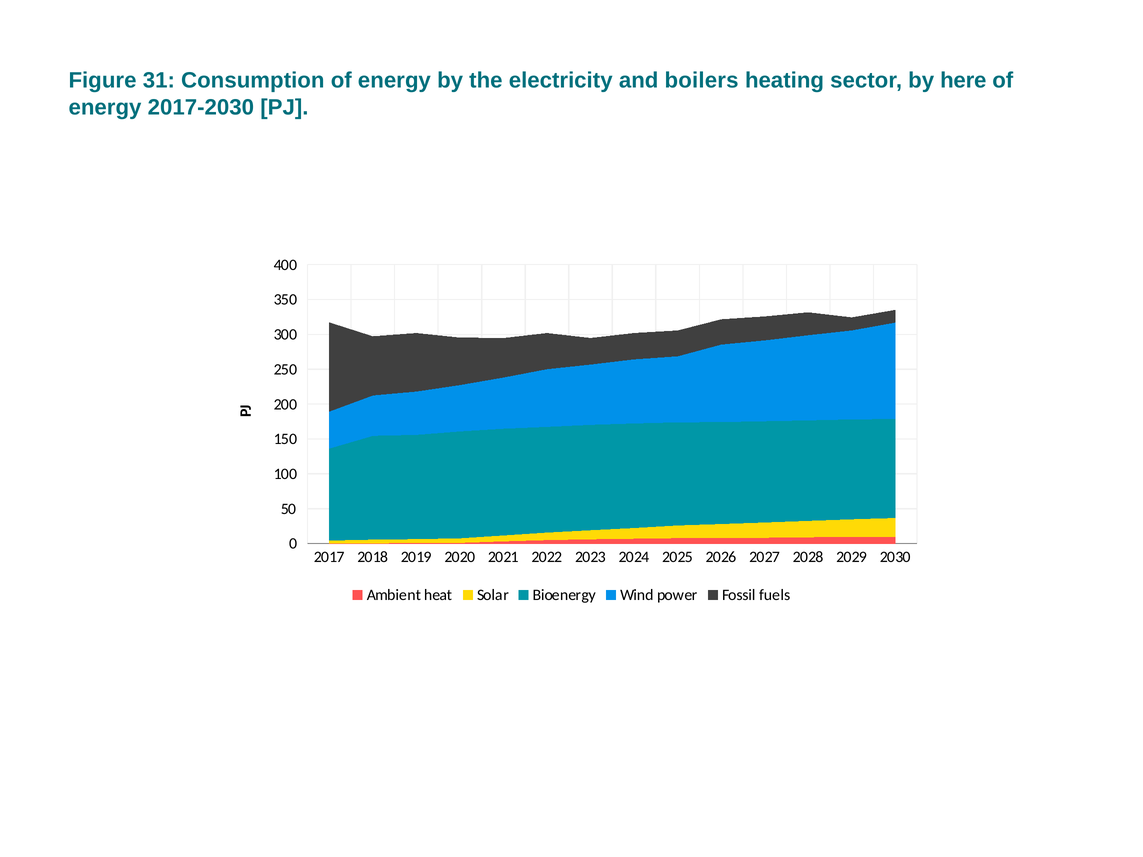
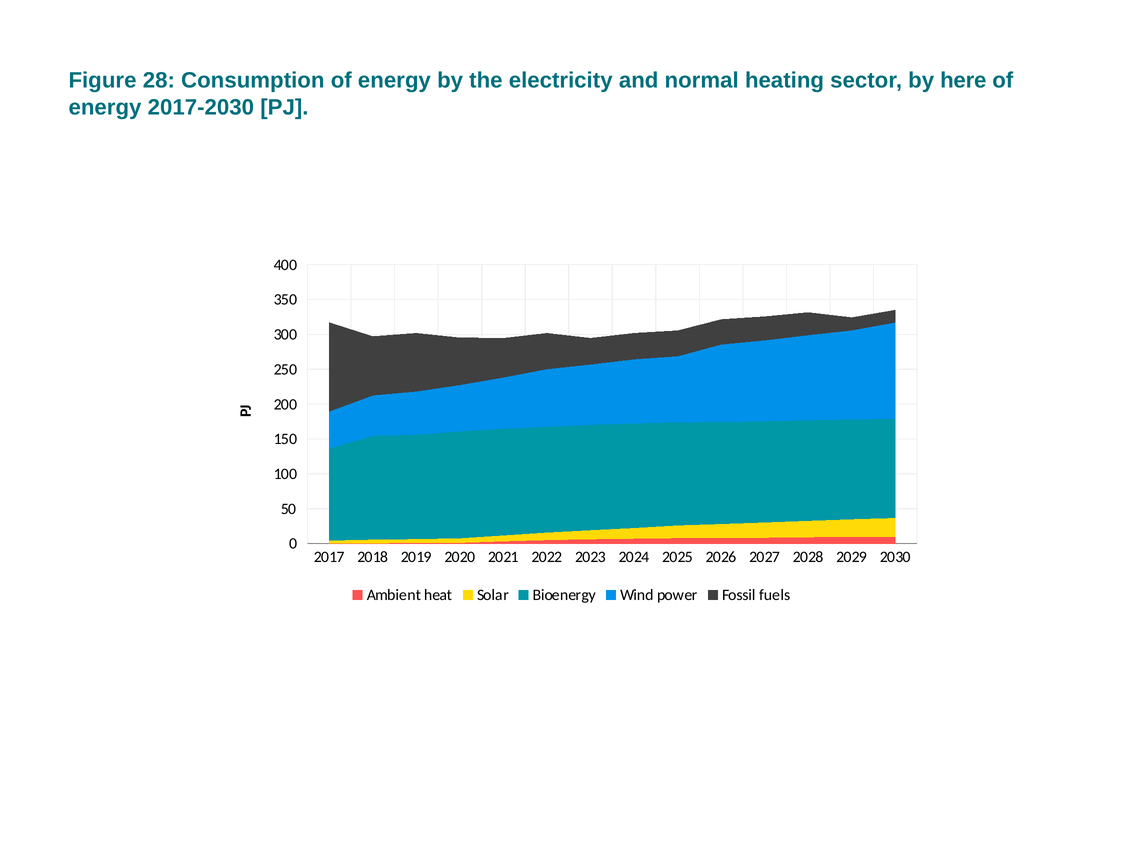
31: 31 -> 28 (159, 81)
boilers: boilers -> normal (702, 81)
